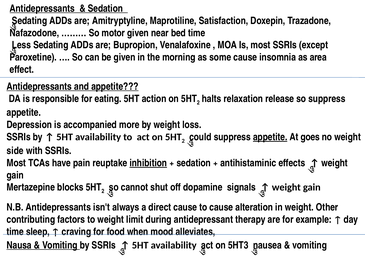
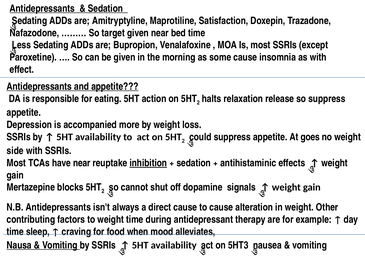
motor: motor -> target (113, 33)
as area: area -> with (318, 57)
appetite underline: present -> none (270, 137)
have pain: pain -> near (82, 163)
weight limit: limit -> time (135, 219)
